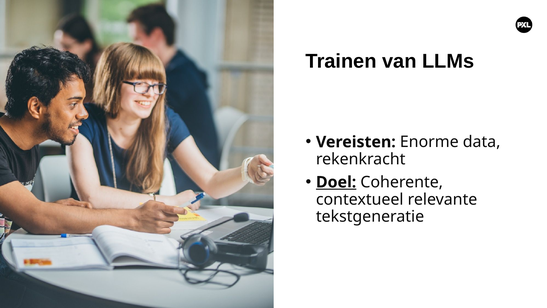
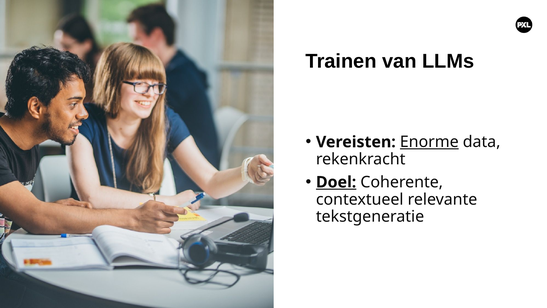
Enorme underline: none -> present (429, 142)
